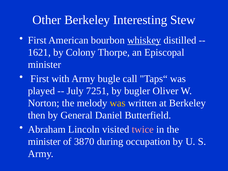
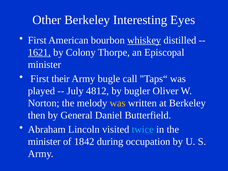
Stew: Stew -> Eyes (183, 20)
1621 underline: none -> present (39, 52)
with: with -> their (61, 79)
7251: 7251 -> 4812 (98, 91)
twice colour: pink -> light blue (143, 129)
3870: 3870 -> 1842 (84, 142)
